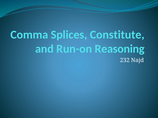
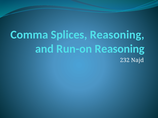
Splices Constitute: Constitute -> Reasoning (117, 35)
